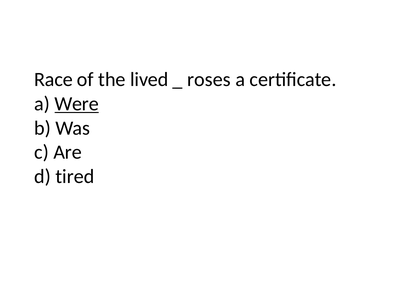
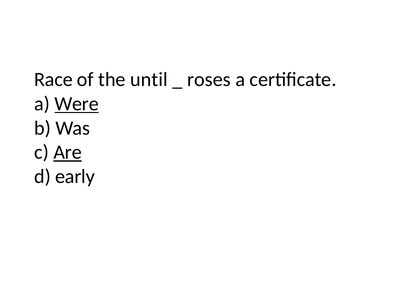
lived: lived -> until (149, 79)
Are underline: none -> present (68, 152)
tired: tired -> early (75, 176)
